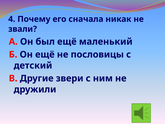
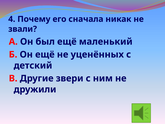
пословицы: пословицы -> уценённых (97, 54)
